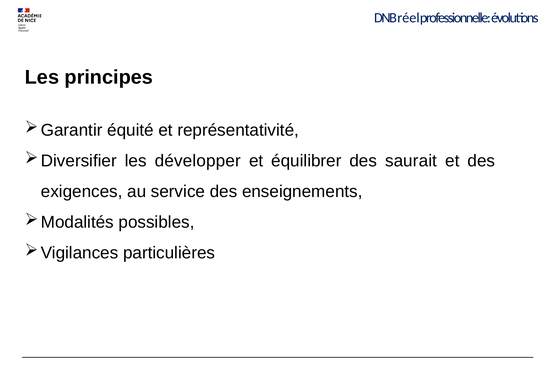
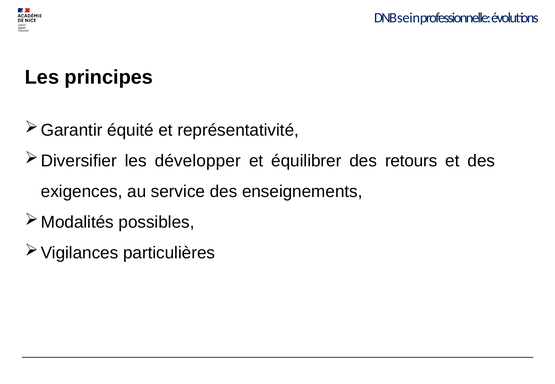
réel: réel -> sein (409, 18)
saurait: saurait -> retours (411, 161)
